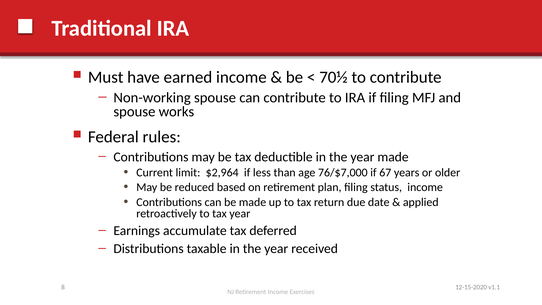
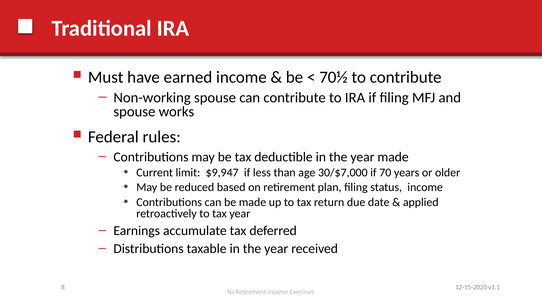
$2,964: $2,964 -> $9,947 (222, 172)
76/$7,000: 76/$7,000 -> 30/$7,000 (343, 172)
67: 67 -> 70 (385, 172)
